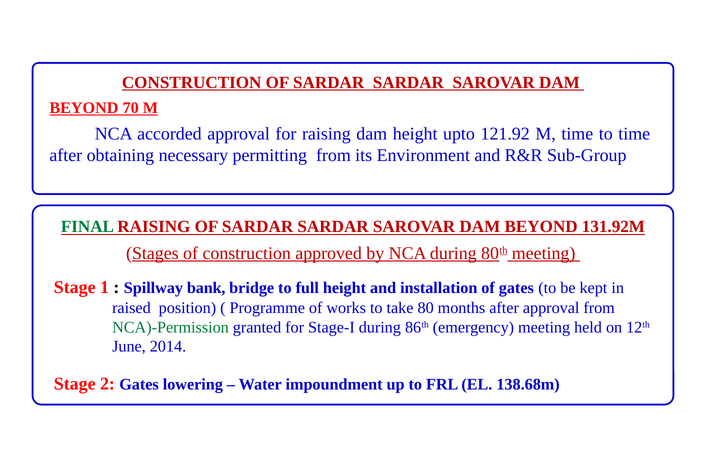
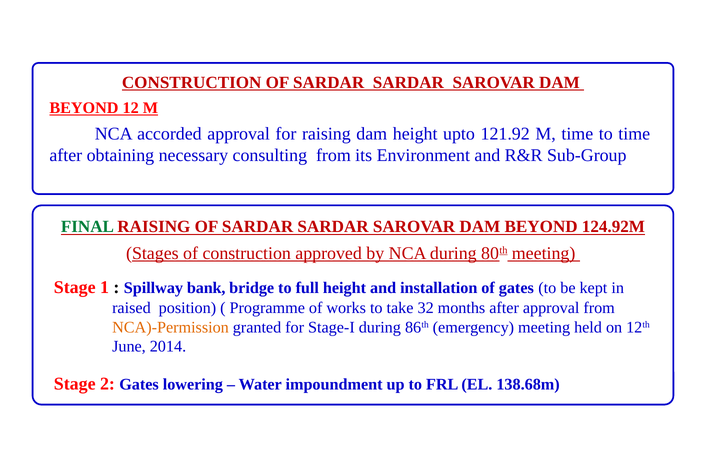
70: 70 -> 12 (131, 108)
permitting: permitting -> consulting (270, 155)
131.92M: 131.92M -> 124.92M (613, 227)
80: 80 -> 32 (426, 308)
NCA)-Permission colour: green -> orange (171, 328)
